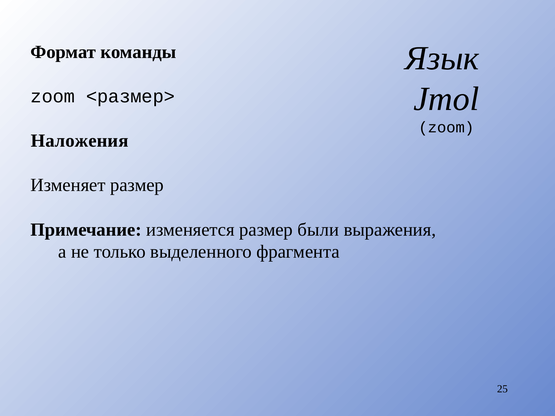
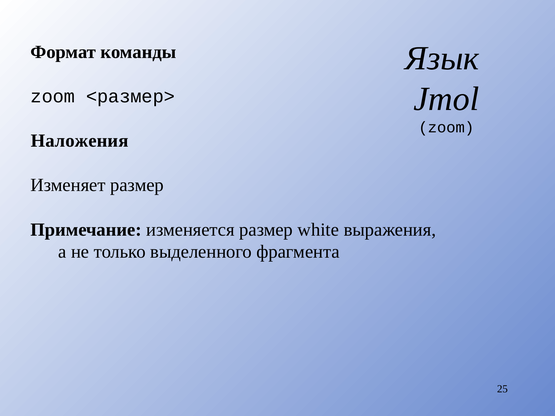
были: были -> white (318, 230)
